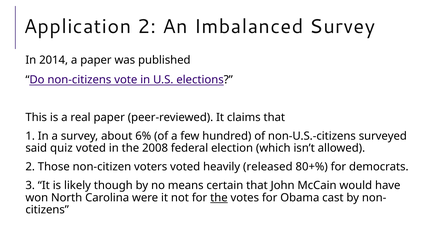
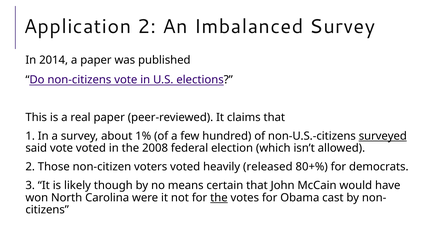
6%: 6% -> 1% (143, 136)
surveyed underline: none -> present (383, 136)
said quiz: quiz -> vote (61, 148)
